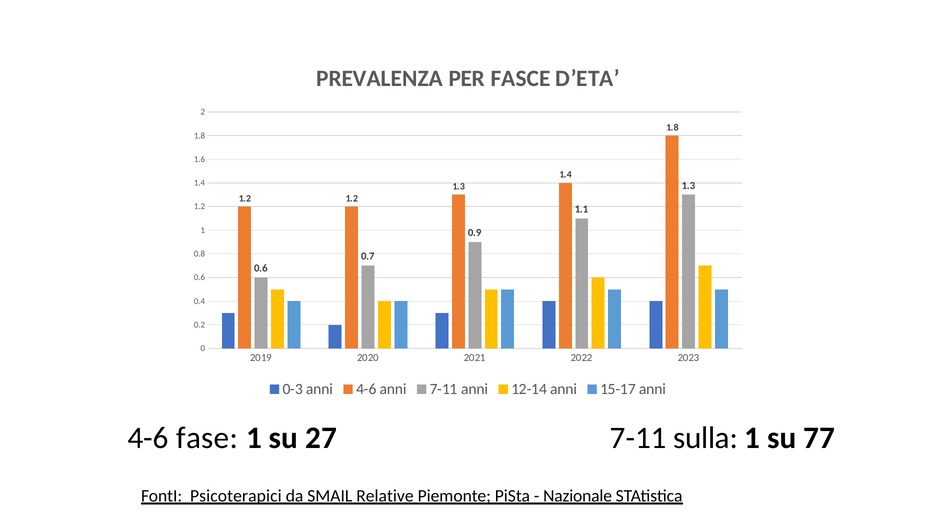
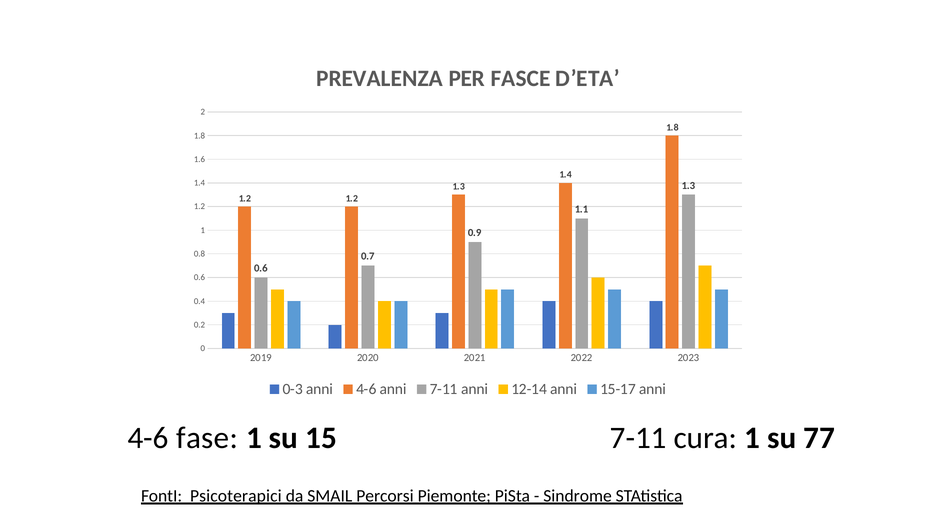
27: 27 -> 15 (321, 437)
sulla: sulla -> cura (705, 437)
Relative: Relative -> Percorsi (385, 495)
Nazionale: Nazionale -> Sindrome (578, 495)
